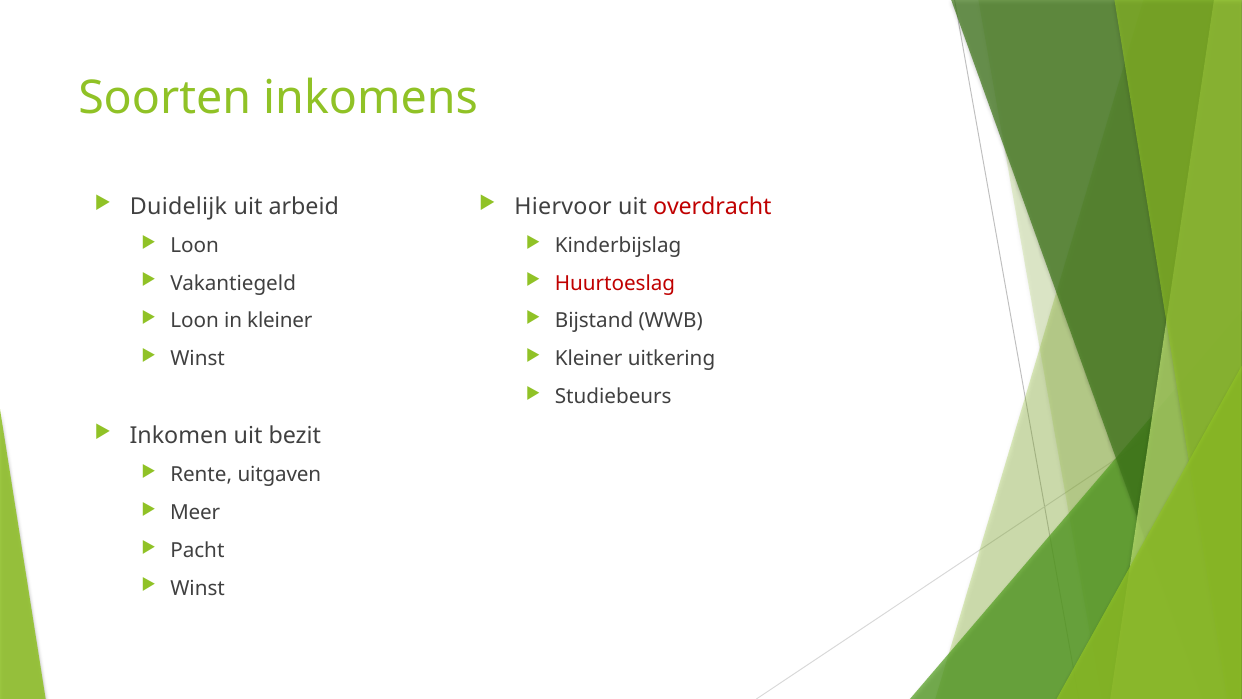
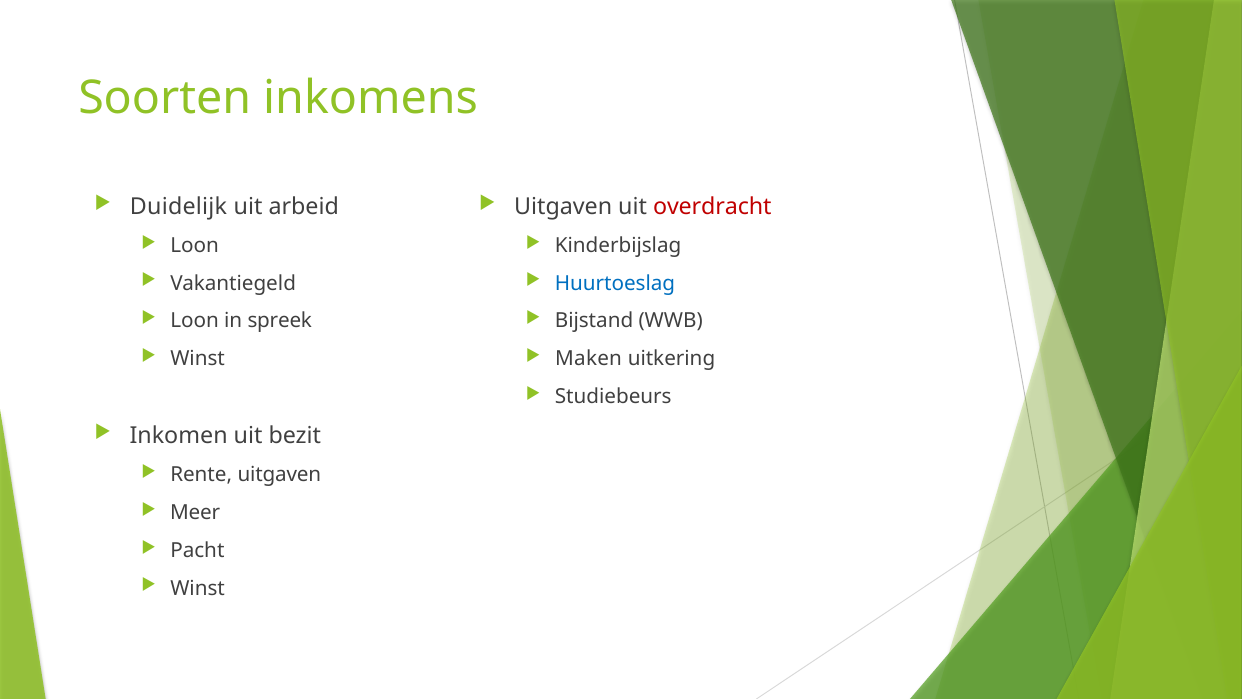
Hiervoor: Hiervoor -> Uitgaven (563, 206)
Huurtoeslag colour: red -> blue (615, 283)
in kleiner: kleiner -> spreek (280, 321)
Kleiner: Kleiner -> Maken (589, 359)
